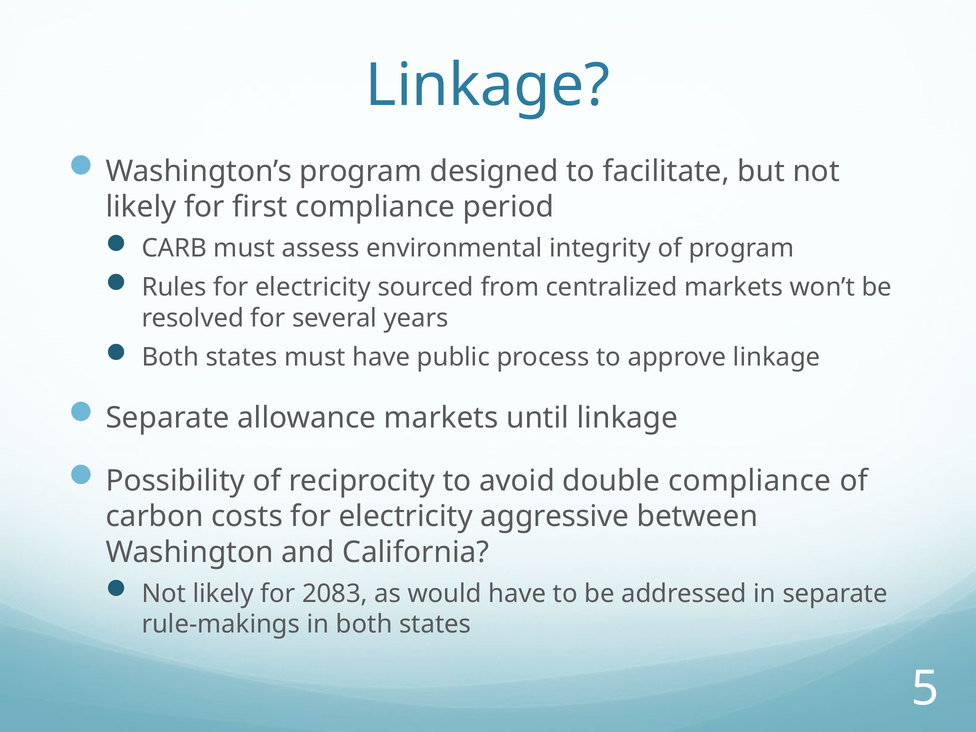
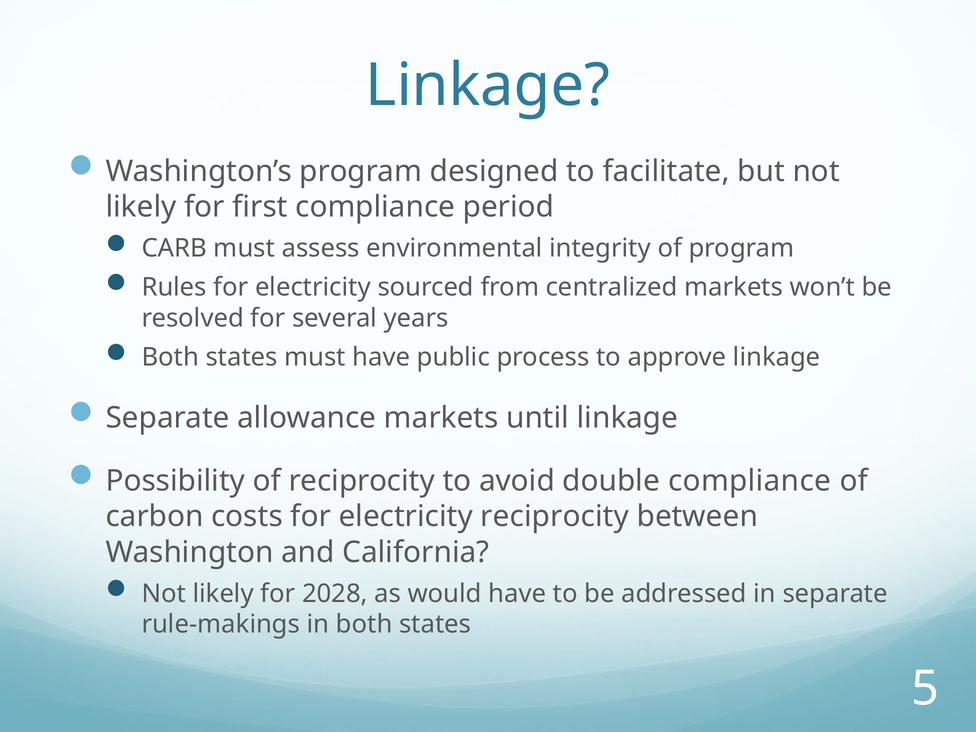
electricity aggressive: aggressive -> reciprocity (555, 517)
2083: 2083 -> 2028 (335, 594)
